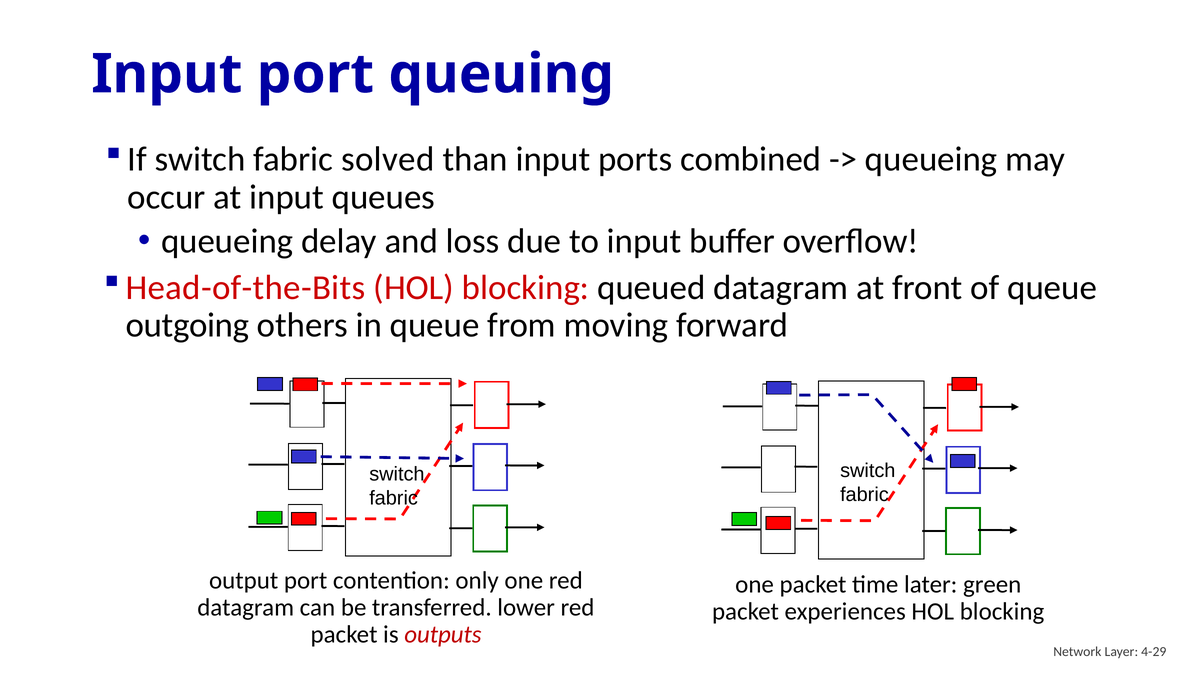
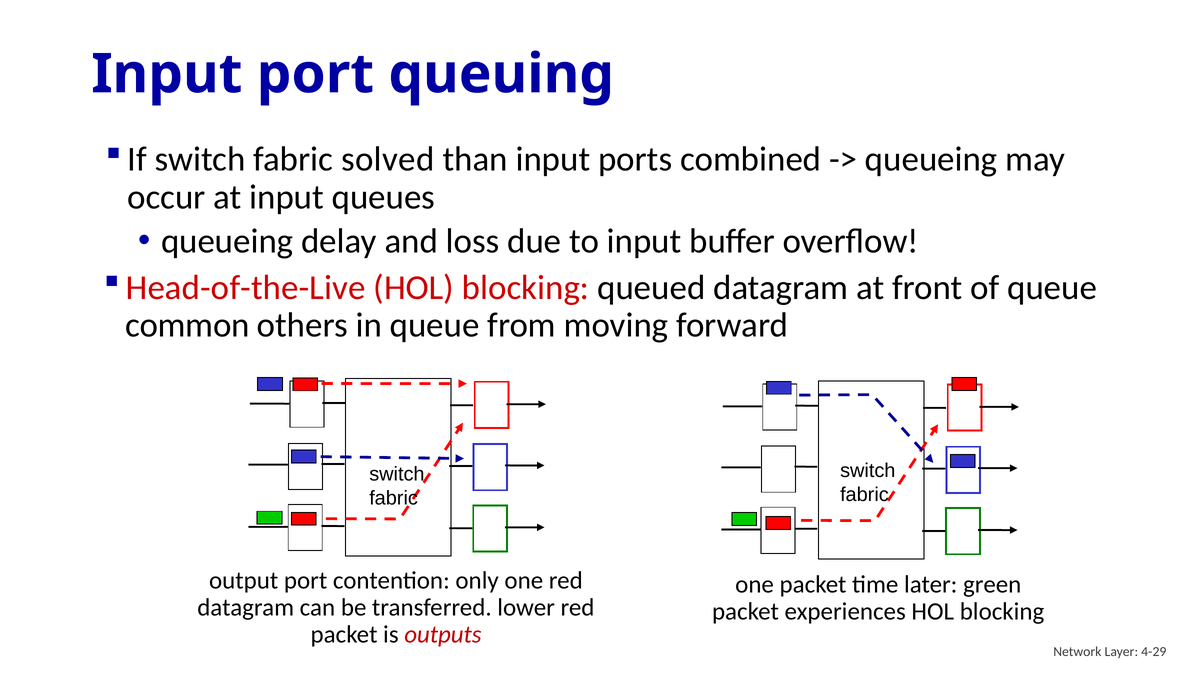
Head-of-the-Bits: Head-of-the-Bits -> Head-of-the-Live (246, 287)
outgoing: outgoing -> common (187, 325)
